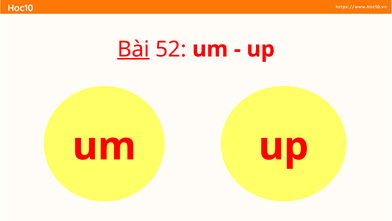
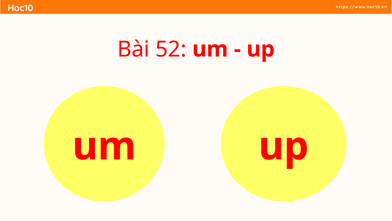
Bài underline: present -> none (133, 49)
